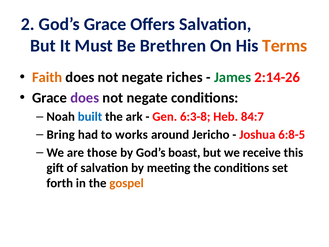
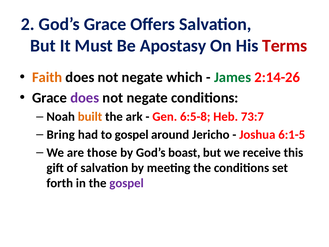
Brethren: Brethren -> Apostasy (173, 46)
Terms colour: orange -> red (285, 46)
riches: riches -> which (185, 77)
built colour: blue -> orange (90, 117)
6:3-8: 6:3-8 -> 6:5-8 (195, 117)
84:7: 84:7 -> 73:7 (252, 117)
to works: works -> gospel (132, 135)
6:8-5: 6:8-5 -> 6:1-5 (292, 135)
gospel colour: orange -> purple (127, 183)
